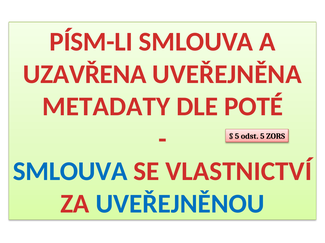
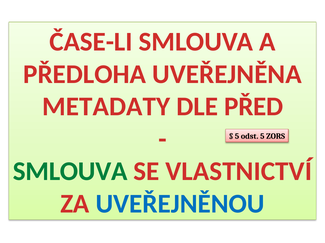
PÍSM-LI: PÍSM-LI -> ČASE-LI (91, 42)
UZAVŘENA: UZAVŘENA -> PŘEDLOHA (85, 74)
POTÉ: POTÉ -> PŘED (254, 107)
SMLOUVA colour: blue -> green (70, 172)
